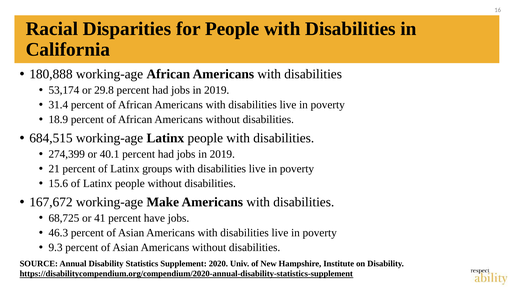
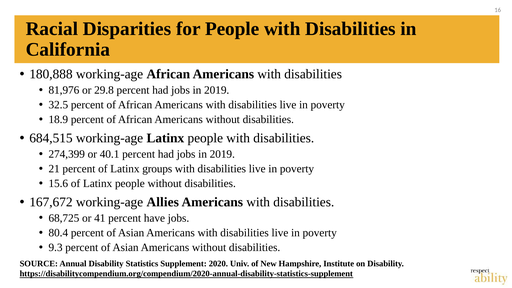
53,174: 53,174 -> 81,976 (64, 90)
31.4: 31.4 -> 32.5 (58, 105)
Make: Make -> Allies (163, 202)
46.3: 46.3 -> 80.4 (58, 233)
